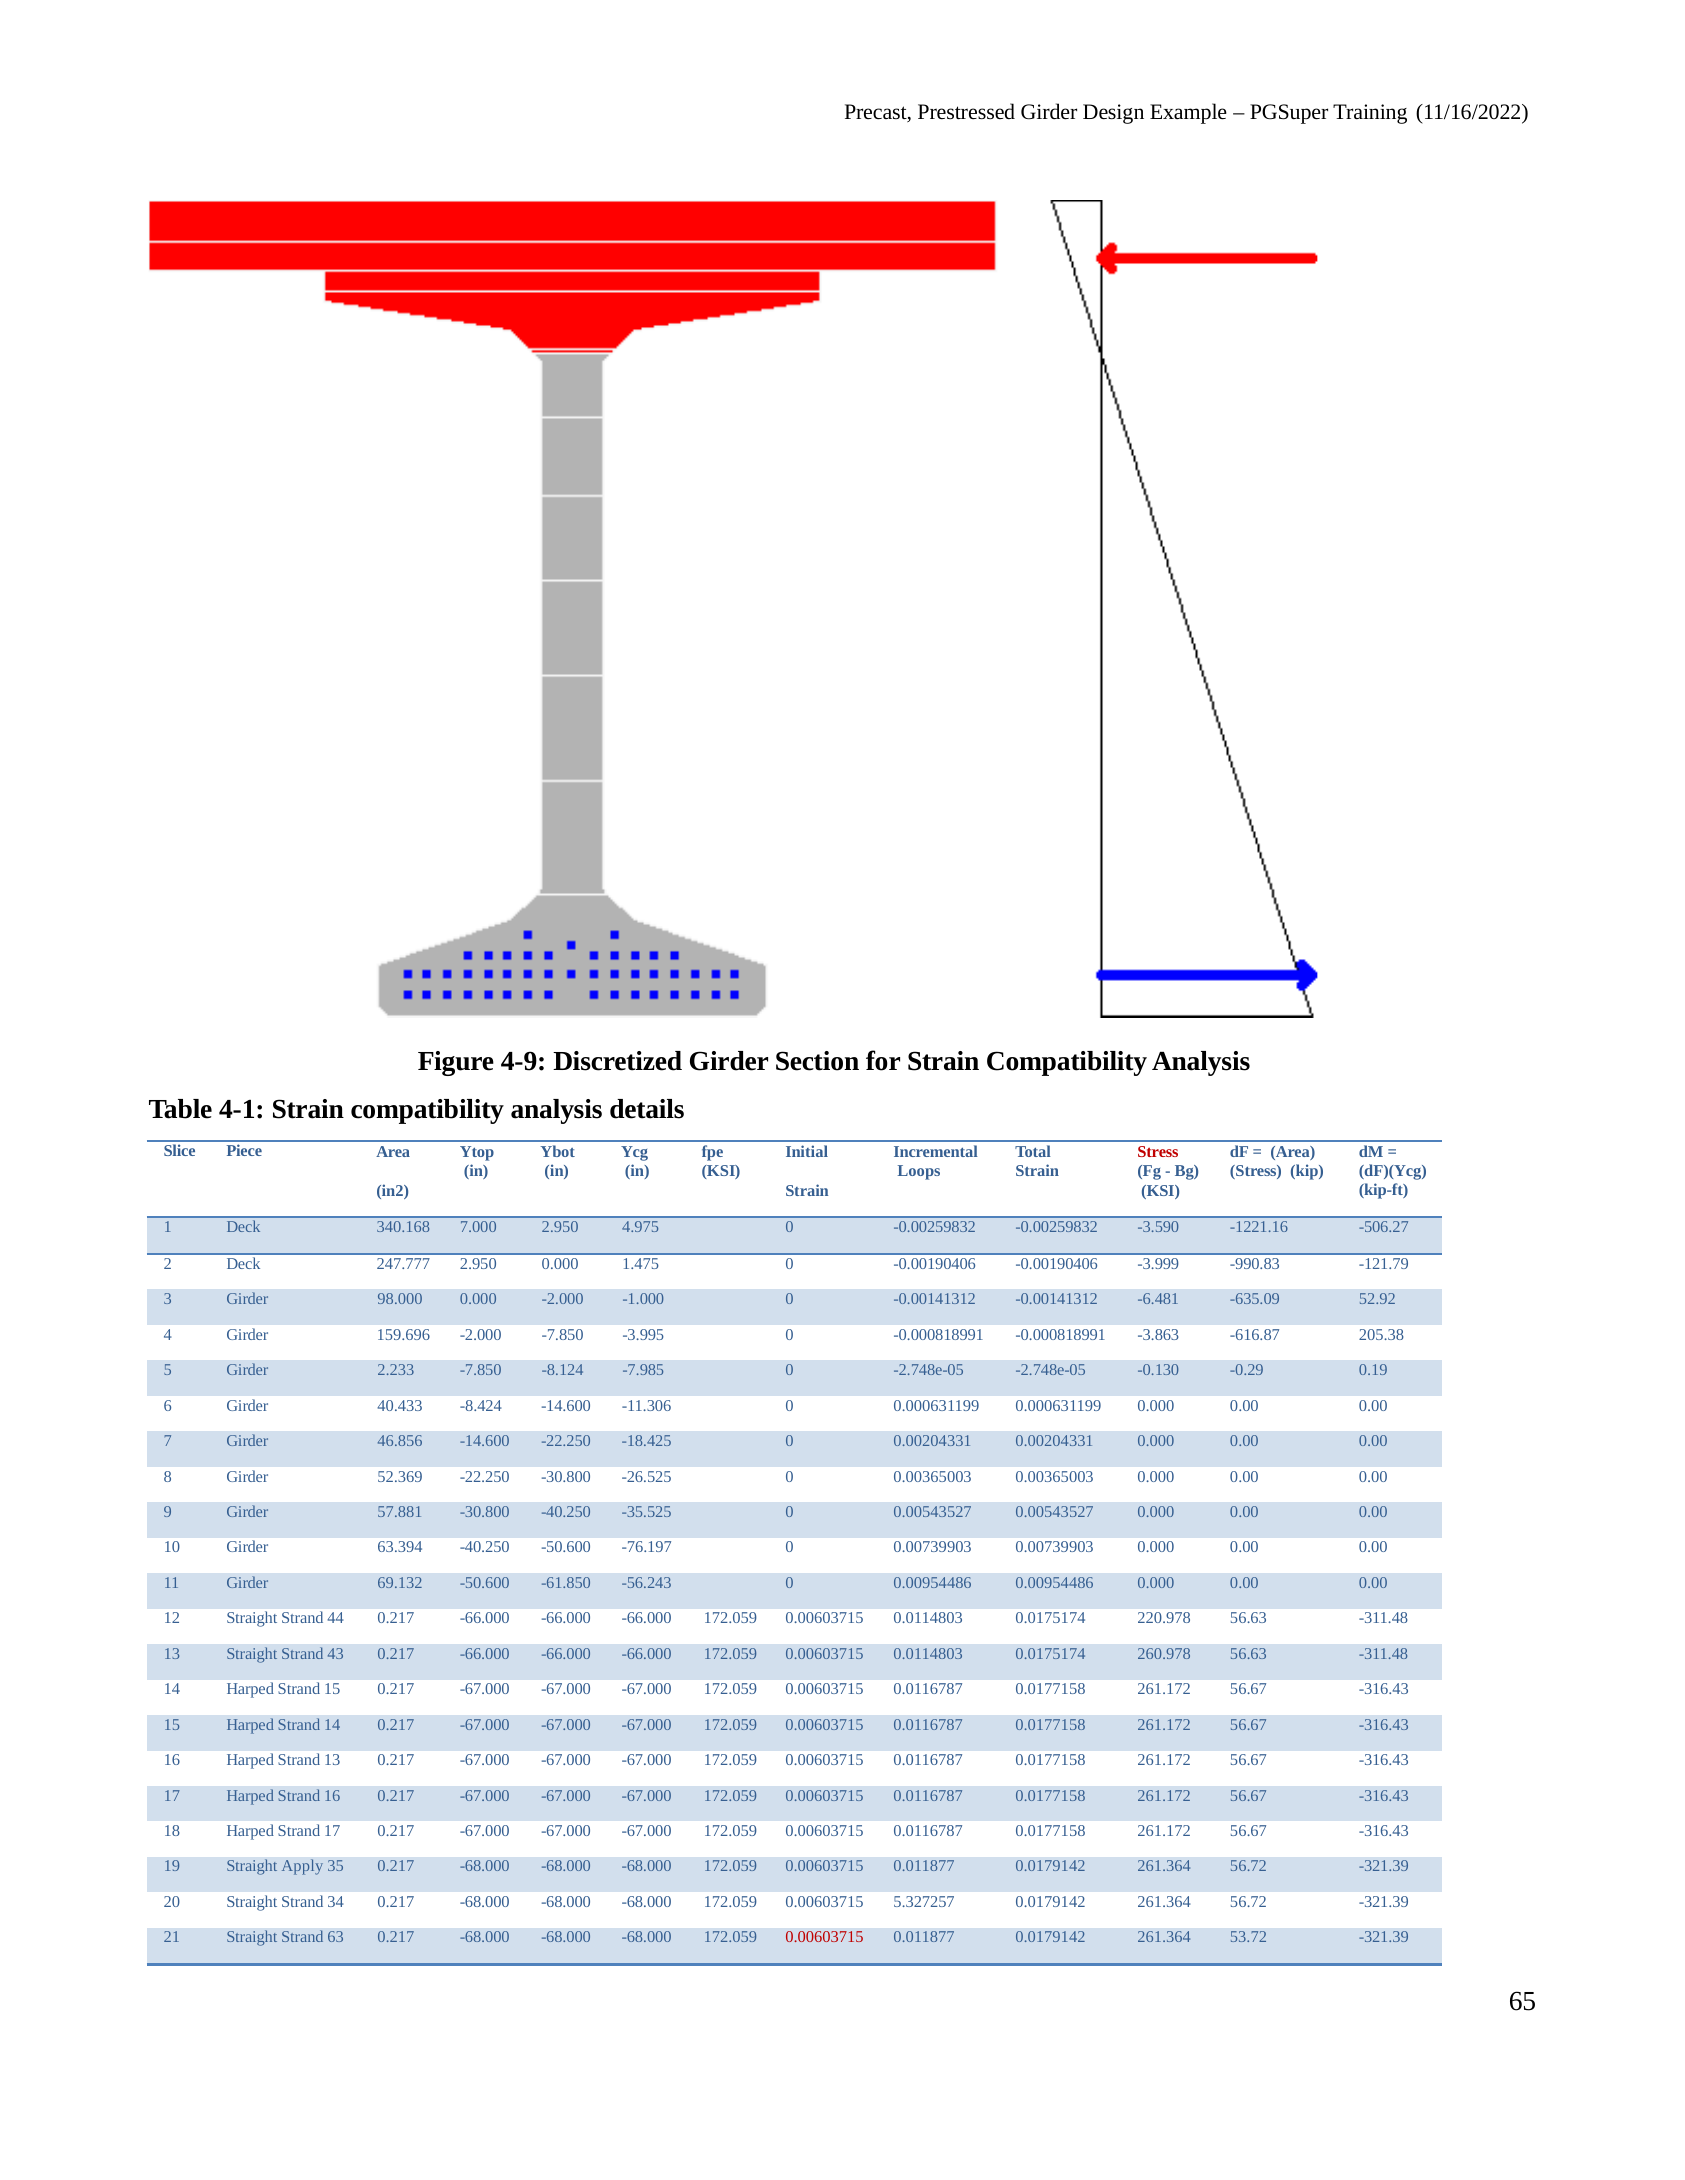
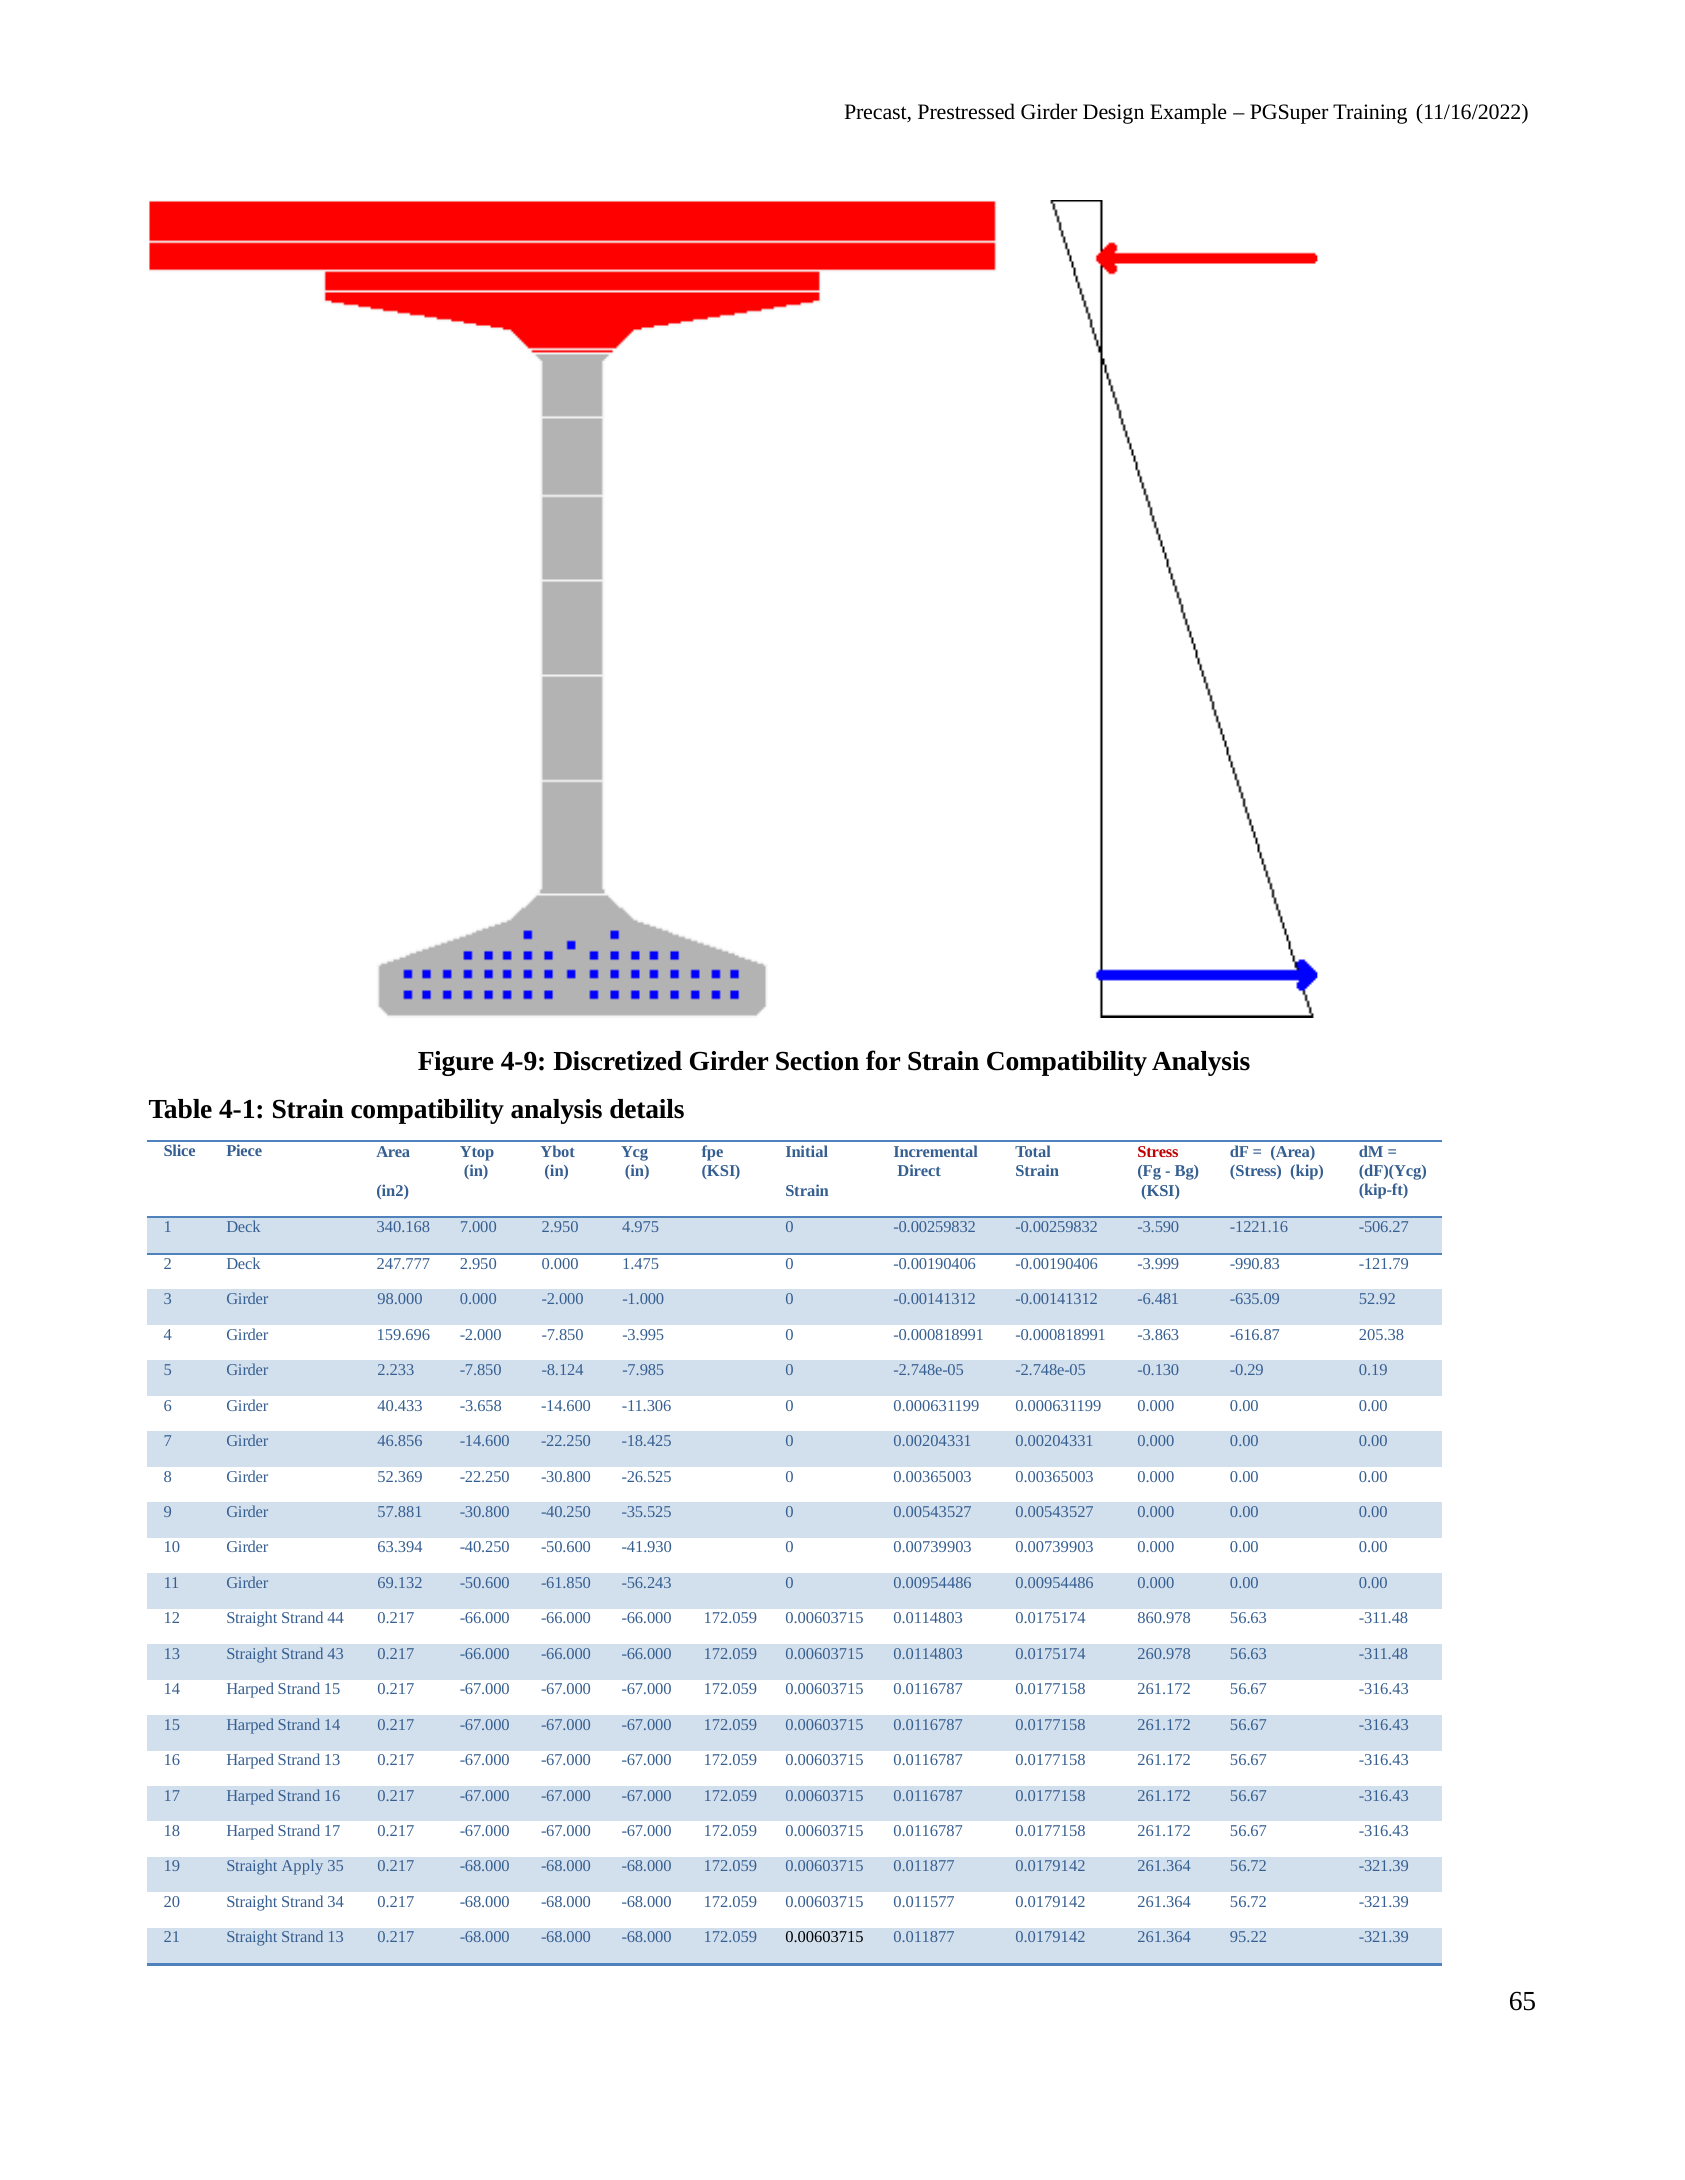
Loops: Loops -> Direct (919, 1172)
-8.424: -8.424 -> -3.658 (481, 1406)
-76.197: -76.197 -> -41.930 (647, 1548)
220.978: 220.978 -> 860.978 (1164, 1619)
5.327257: 5.327257 -> 0.011577 (924, 1903)
Straight Strand 63: 63 -> 13 (336, 1938)
0.00603715 colour: red -> black (824, 1938)
53.72: 53.72 -> 95.22 (1249, 1938)
